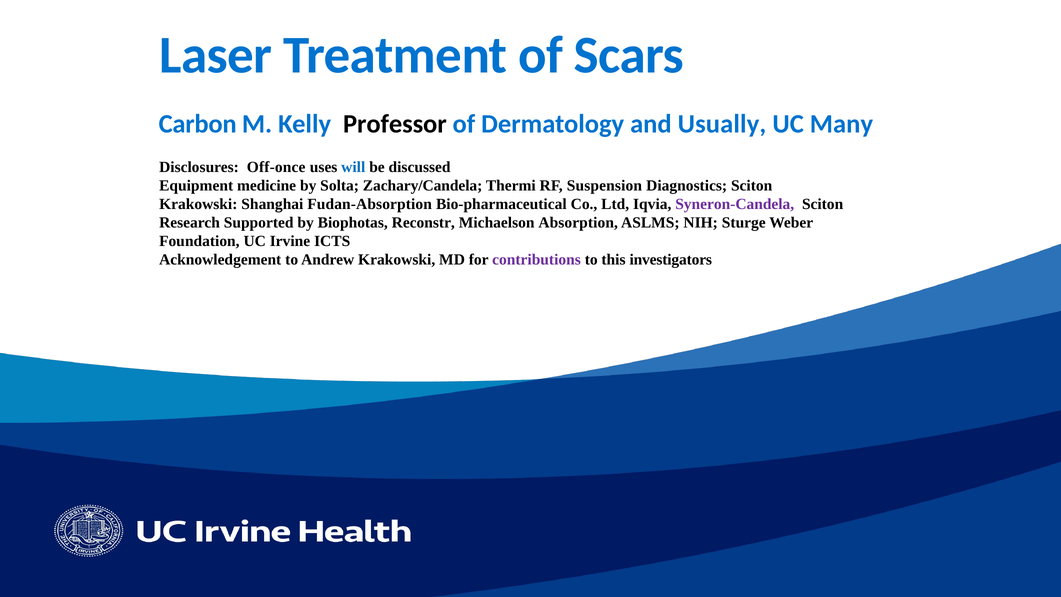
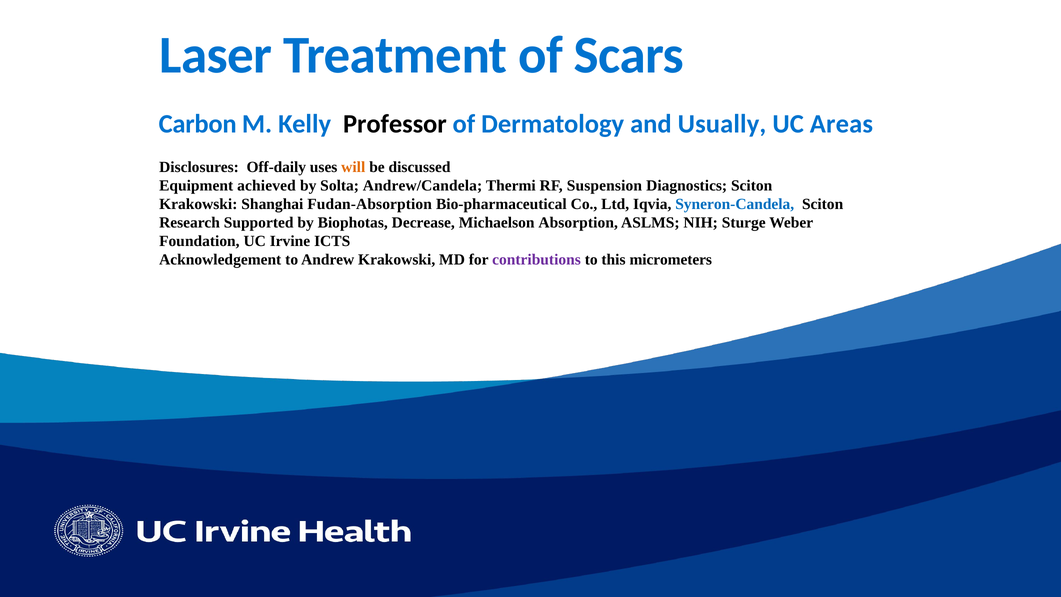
Many: Many -> Areas (841, 124)
Off-once: Off-once -> Off-daily (276, 167)
will colour: blue -> orange (353, 167)
medicine: medicine -> achieved (266, 185)
Zachary/Candela: Zachary/Candela -> Andrew/Candela (423, 185)
Syneron-Candela colour: purple -> blue (735, 204)
Reconstr: Reconstr -> Decrease (423, 223)
investigators: investigators -> micrometers (671, 260)
